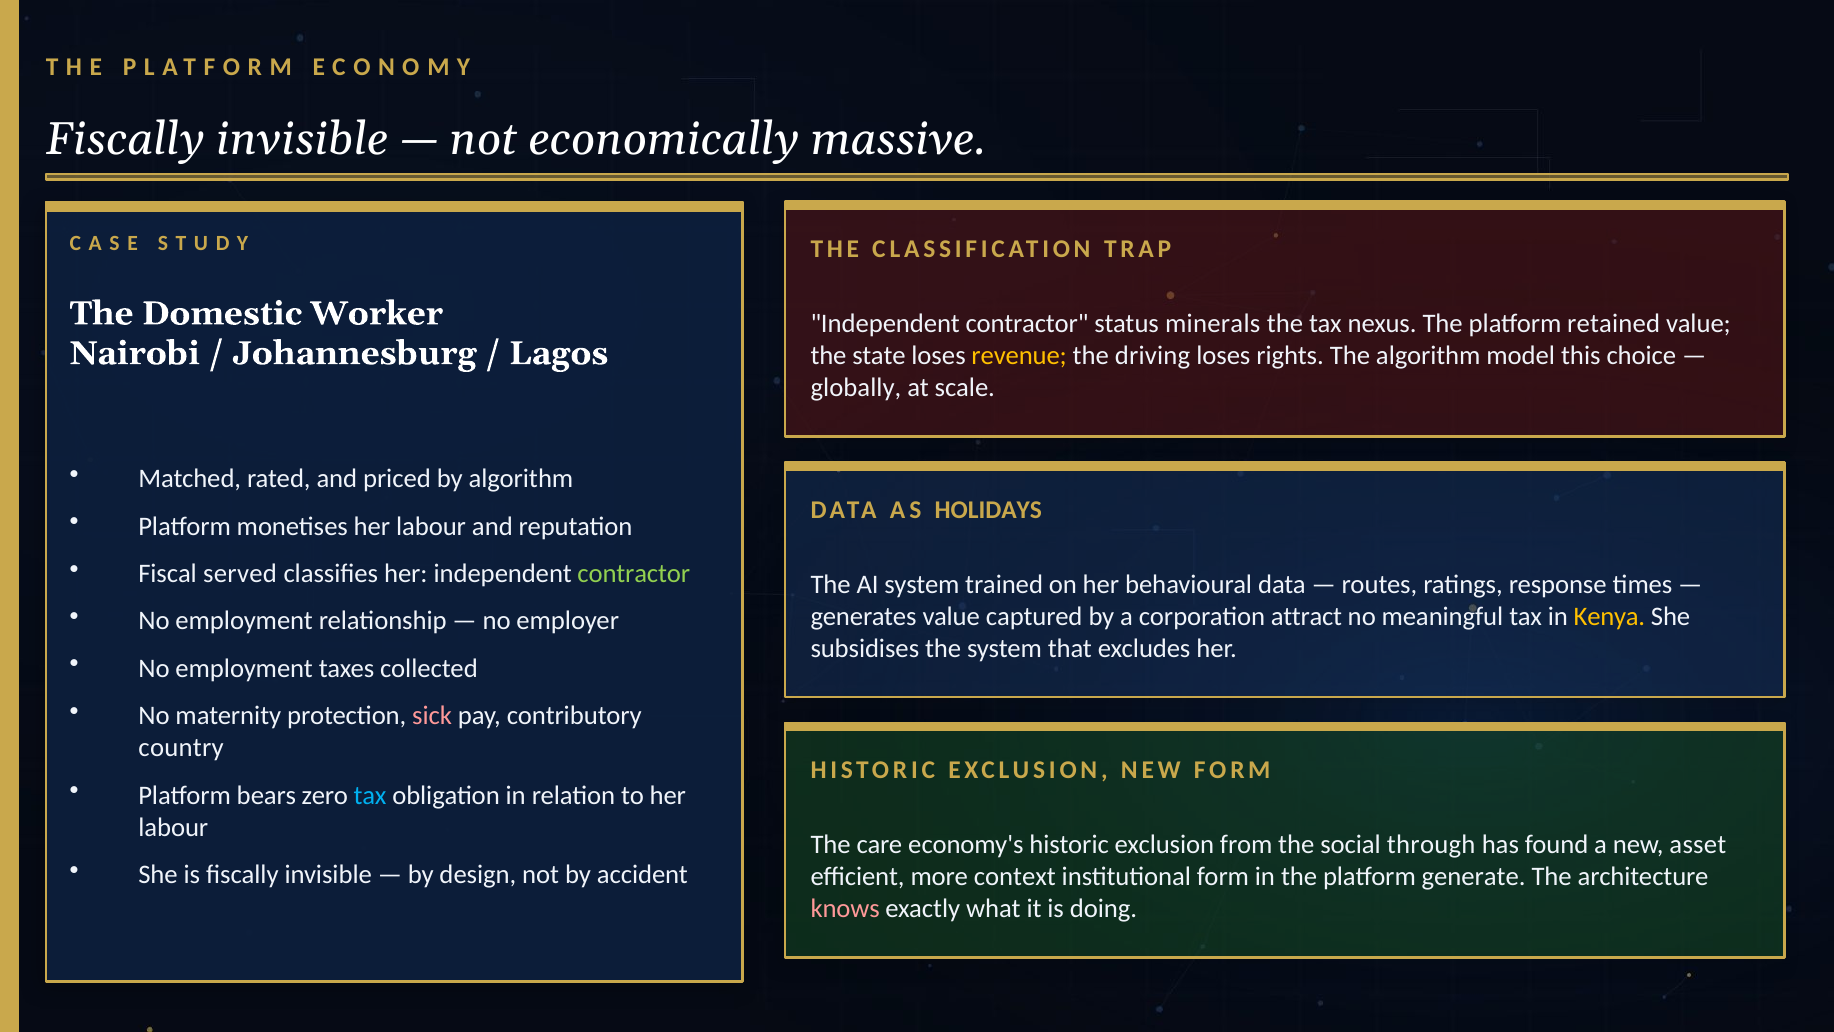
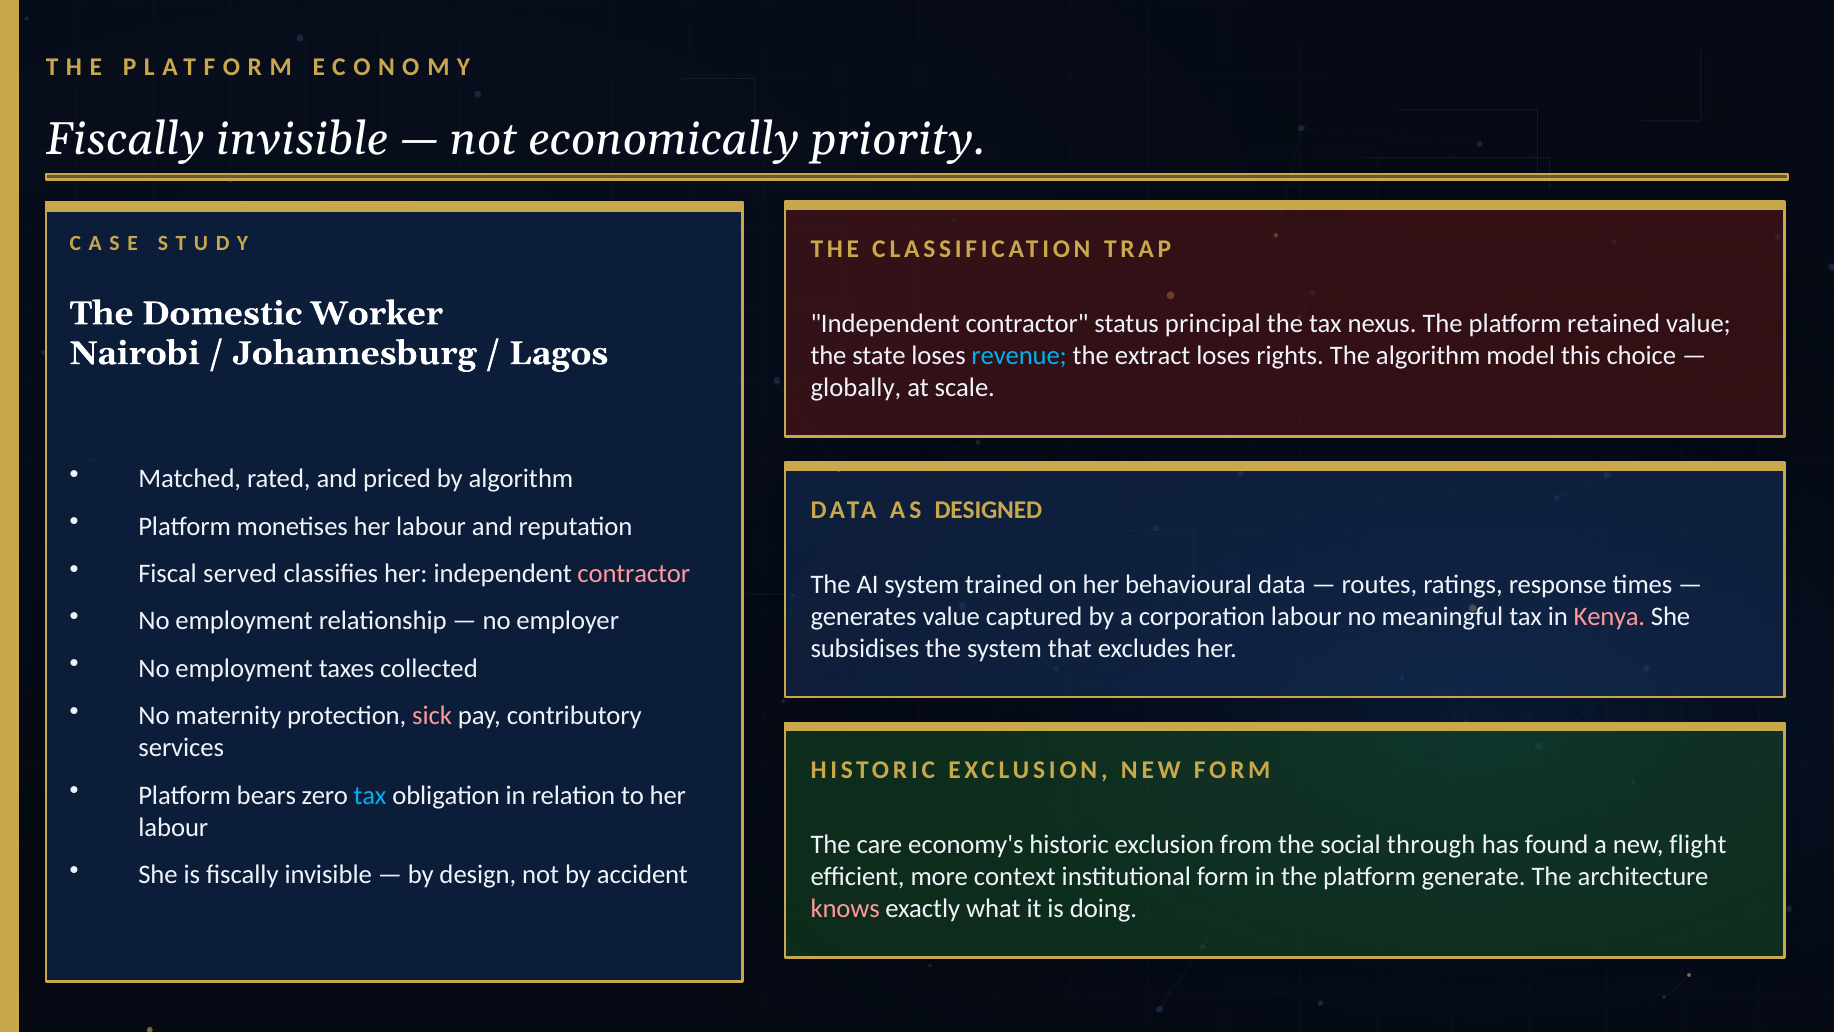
massive: massive -> priority (898, 139)
minerals: minerals -> principal (1213, 324)
revenue colour: yellow -> light blue (1019, 356)
driving: driving -> extract (1153, 356)
HOLIDAYS: HOLIDAYS -> DESIGNED (988, 510)
contractor colour: light green -> pink (634, 574)
corporation attract: attract -> labour (1306, 616)
Kenya colour: yellow -> pink (1609, 616)
country: country -> services (181, 748)
asset: asset -> flight (1698, 845)
